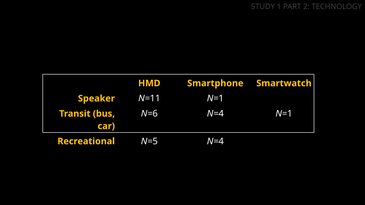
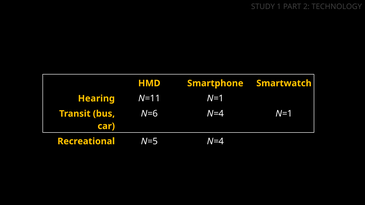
Speaker: Speaker -> Hearing (96, 99)
